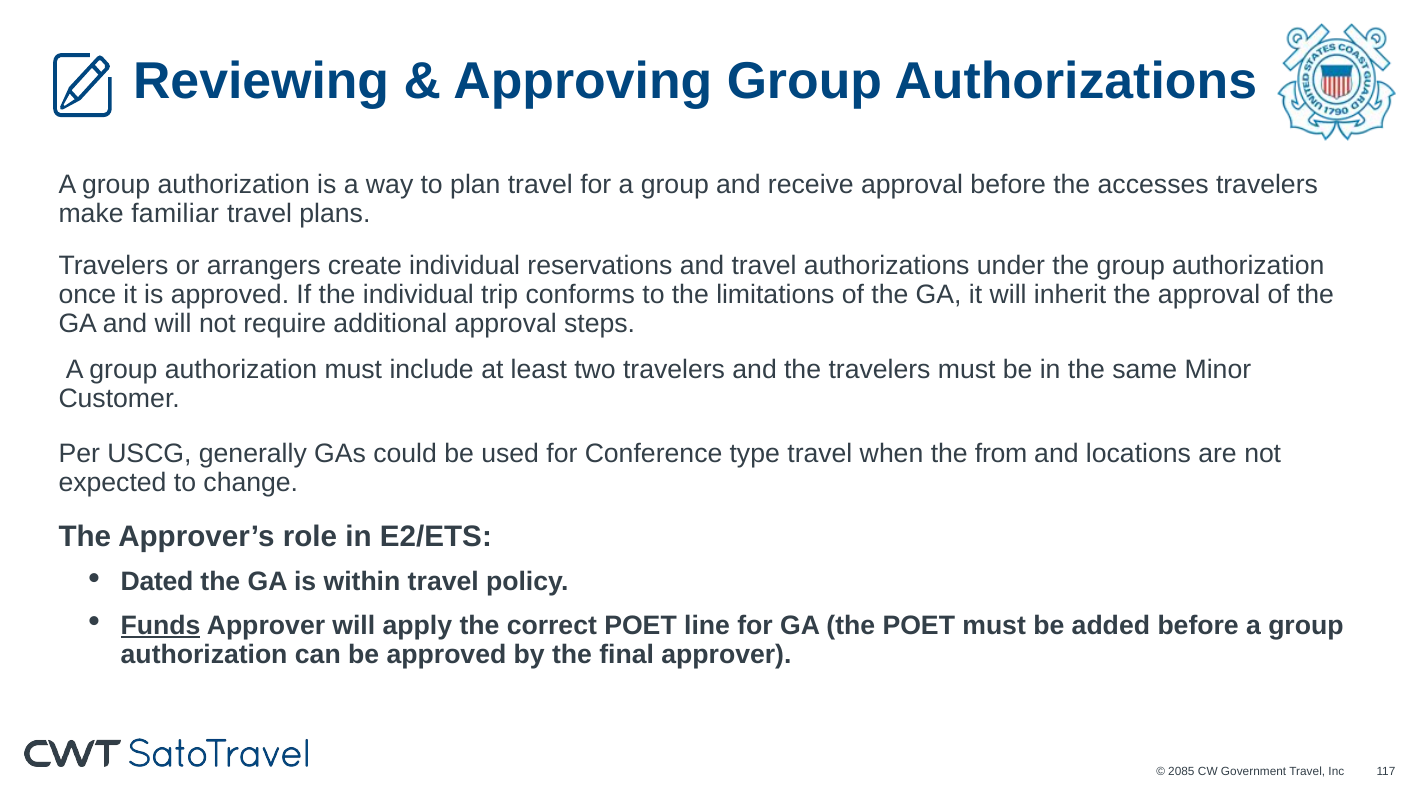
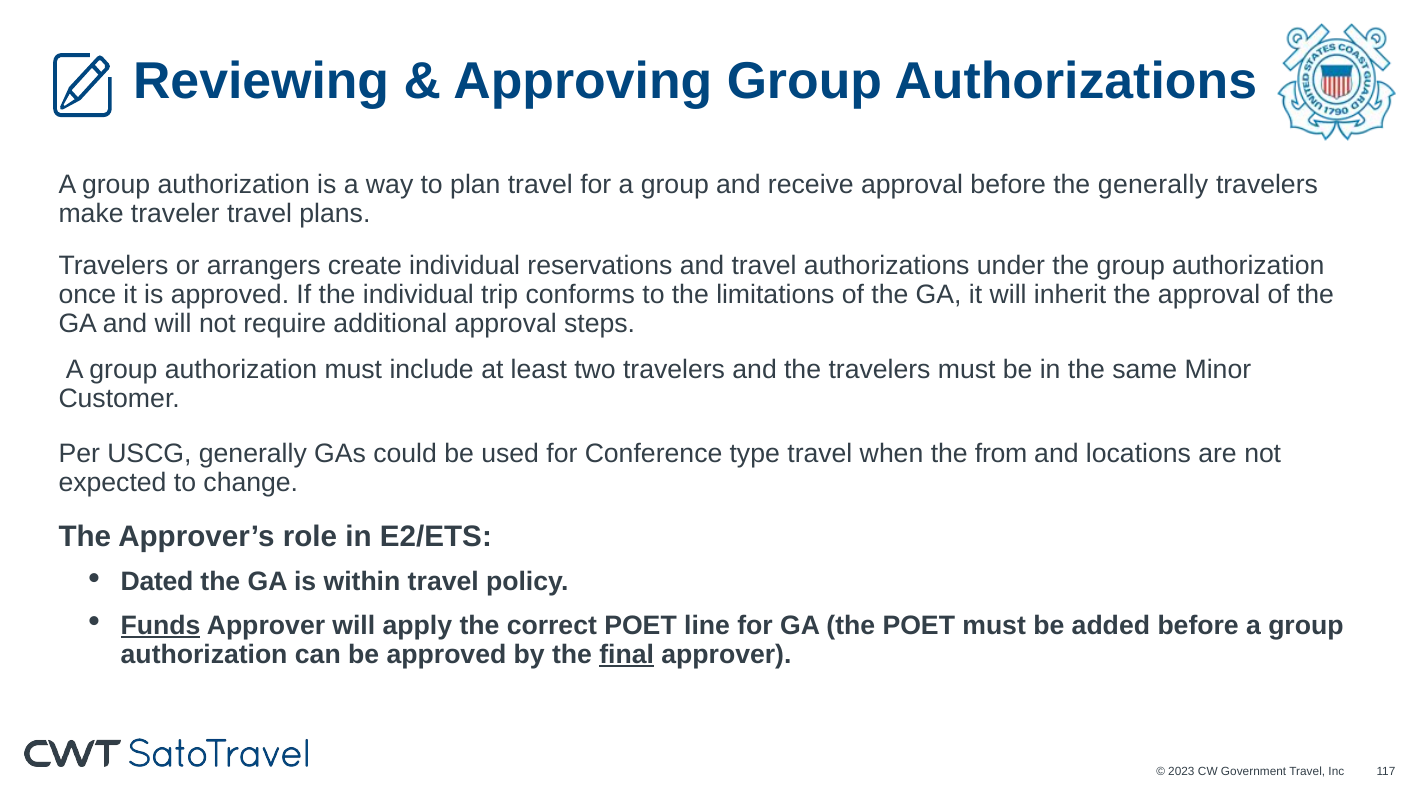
the accesses: accesses -> generally (1153, 185)
familiar: familiar -> traveler (175, 213)
final underline: none -> present (627, 654)
2085: 2085 -> 2023 (1181, 772)
